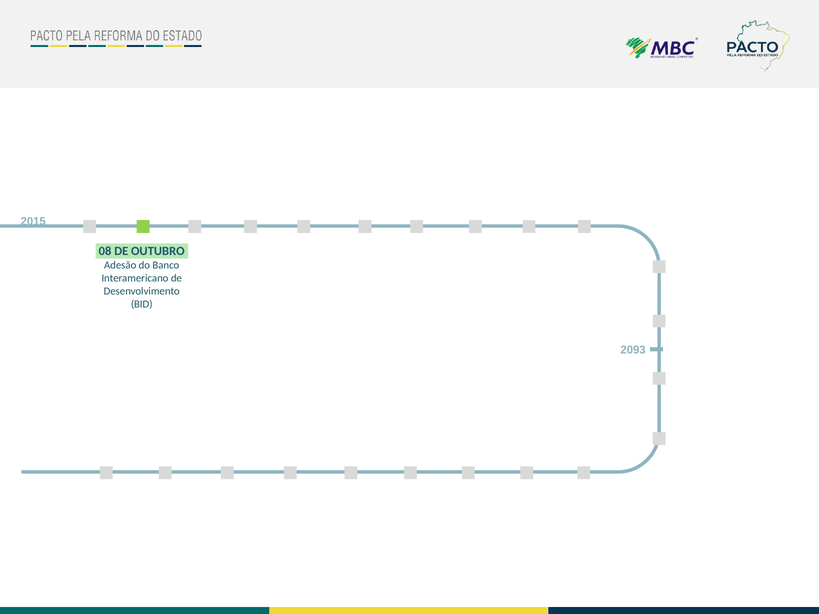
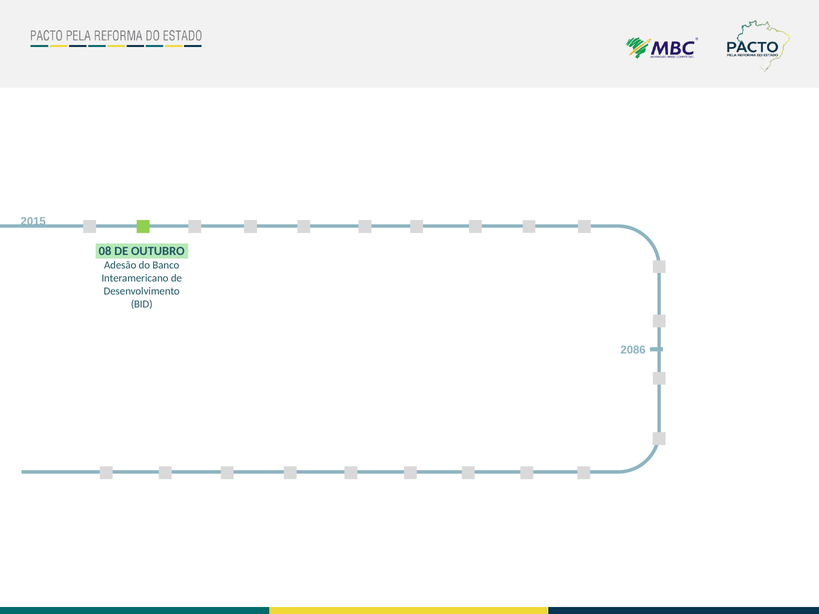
2093: 2093 -> 2086 (633, 350)
